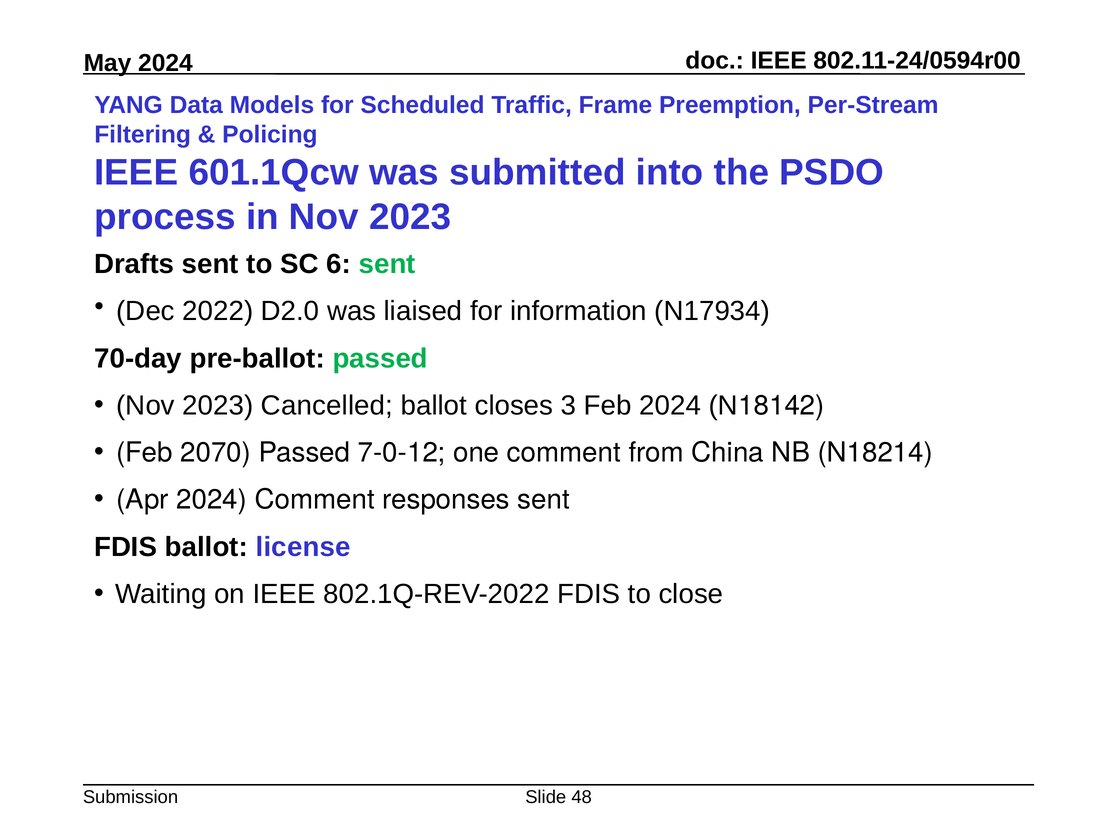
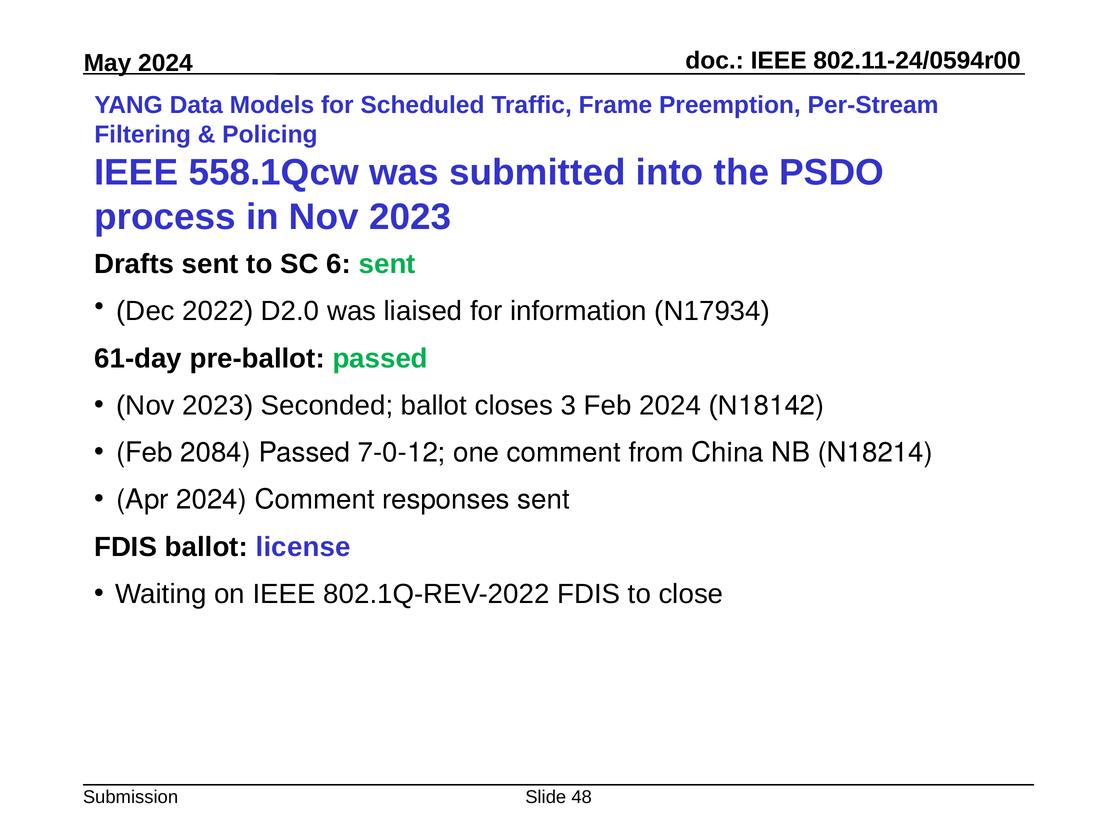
601.1Qcw: 601.1Qcw -> 558.1Qcw (274, 173)
70-day: 70-day -> 61-day (138, 358)
Cancelled: Cancelled -> Seconded (327, 406)
2070: 2070 -> 2084 (216, 453)
